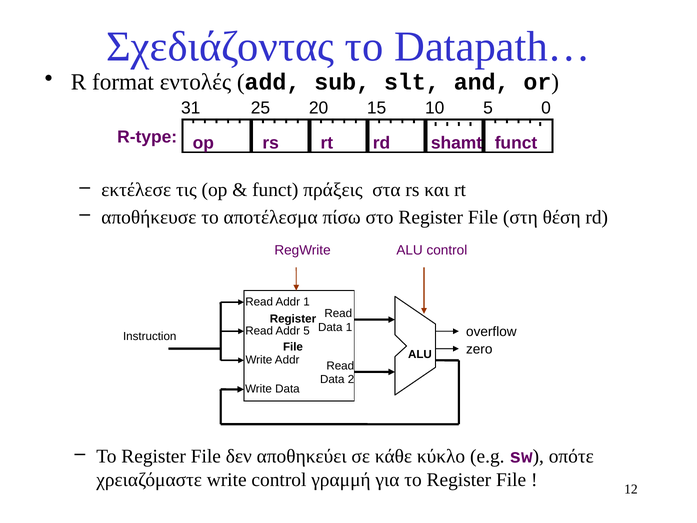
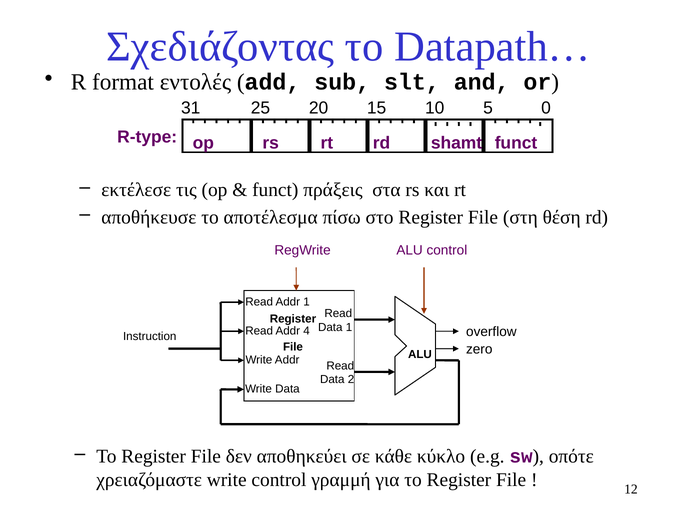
Addr 5: 5 -> 4 (307, 331)
